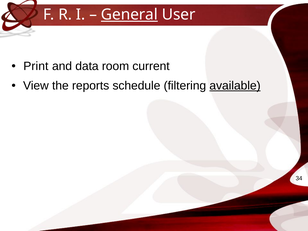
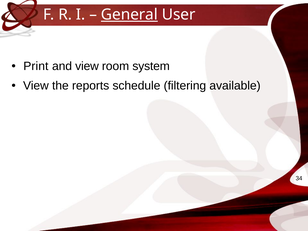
and data: data -> view (87, 66)
current: current -> system (151, 66)
available underline: present -> none (235, 86)
